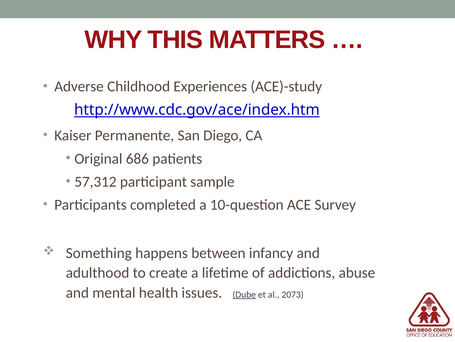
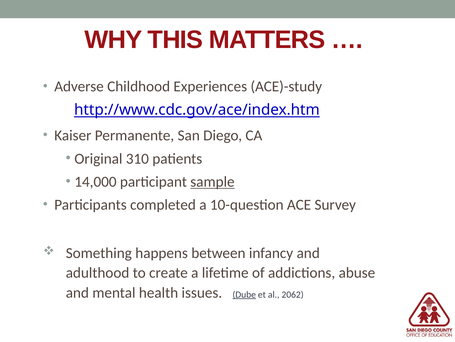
686: 686 -> 310 (137, 158)
57,312: 57,312 -> 14,000 (95, 181)
sample underline: none -> present (212, 181)
2073: 2073 -> 2062 (293, 294)
